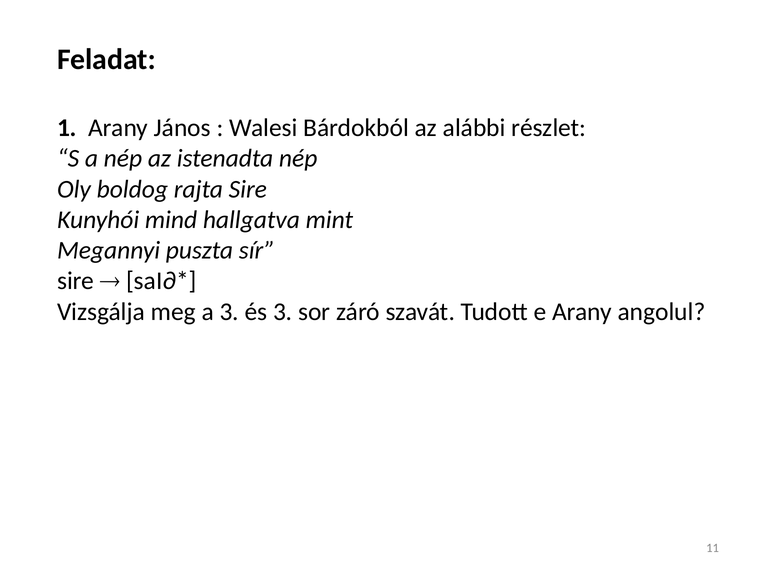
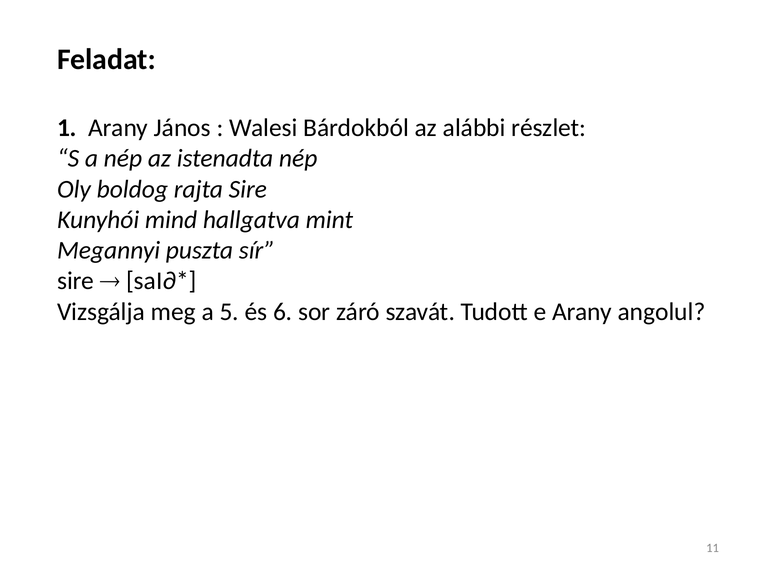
a 3: 3 -> 5 (229, 311)
és 3: 3 -> 6 (283, 311)
